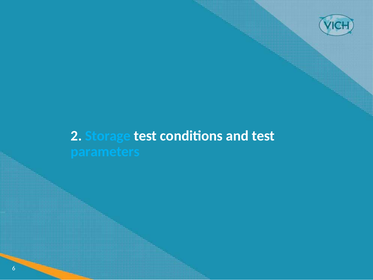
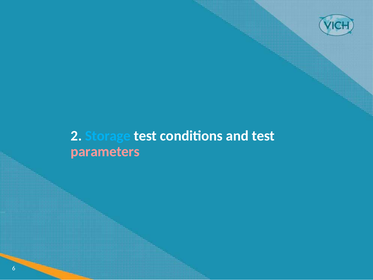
parameters colour: light blue -> pink (105, 151)
